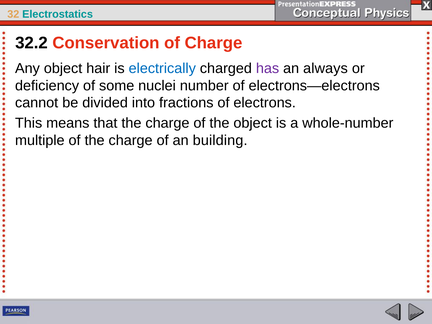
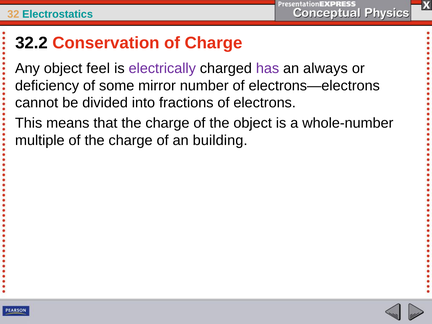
hair: hair -> feel (98, 68)
electrically colour: blue -> purple (162, 68)
nuclei: nuclei -> mirror (157, 86)
